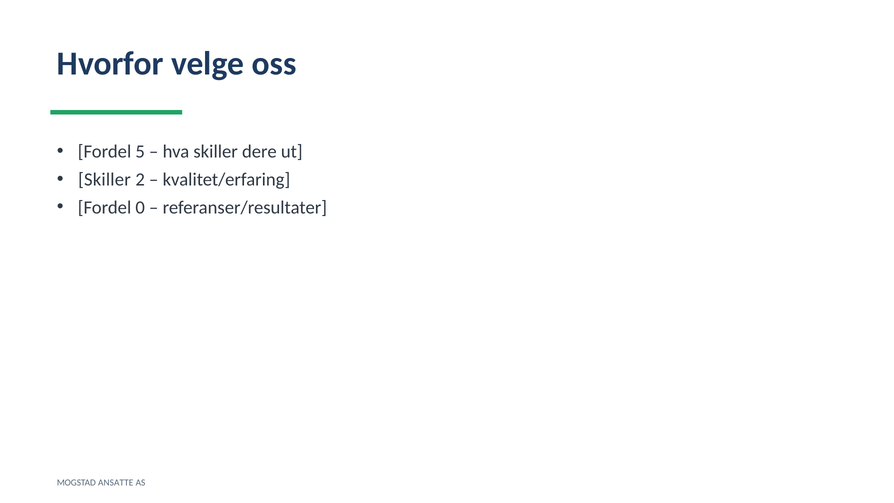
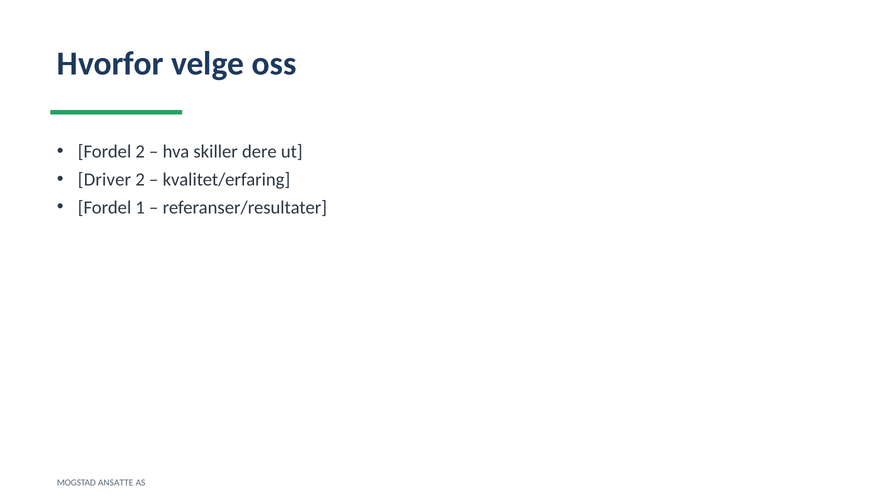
Fordel 5: 5 -> 2 (140, 151)
Skiller: Skiller -> Driver (104, 179)
0: 0 -> 1 (140, 207)
